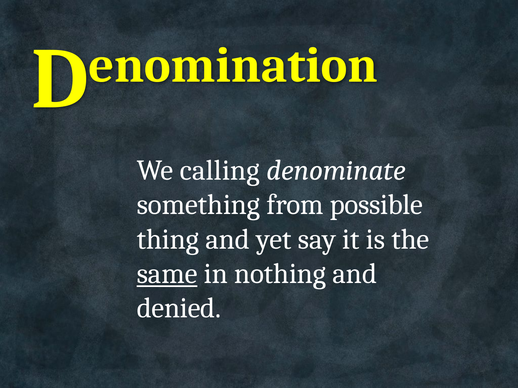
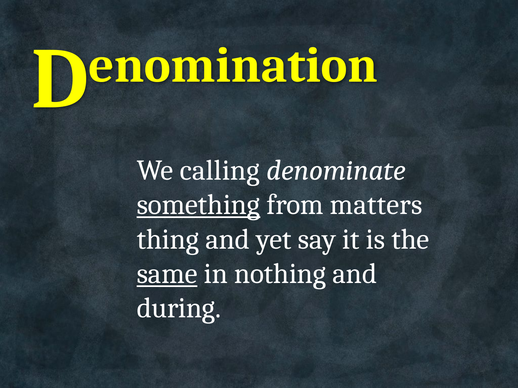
something underline: none -> present (198, 205)
possible: possible -> matters (376, 205)
denied: denied -> during (179, 309)
